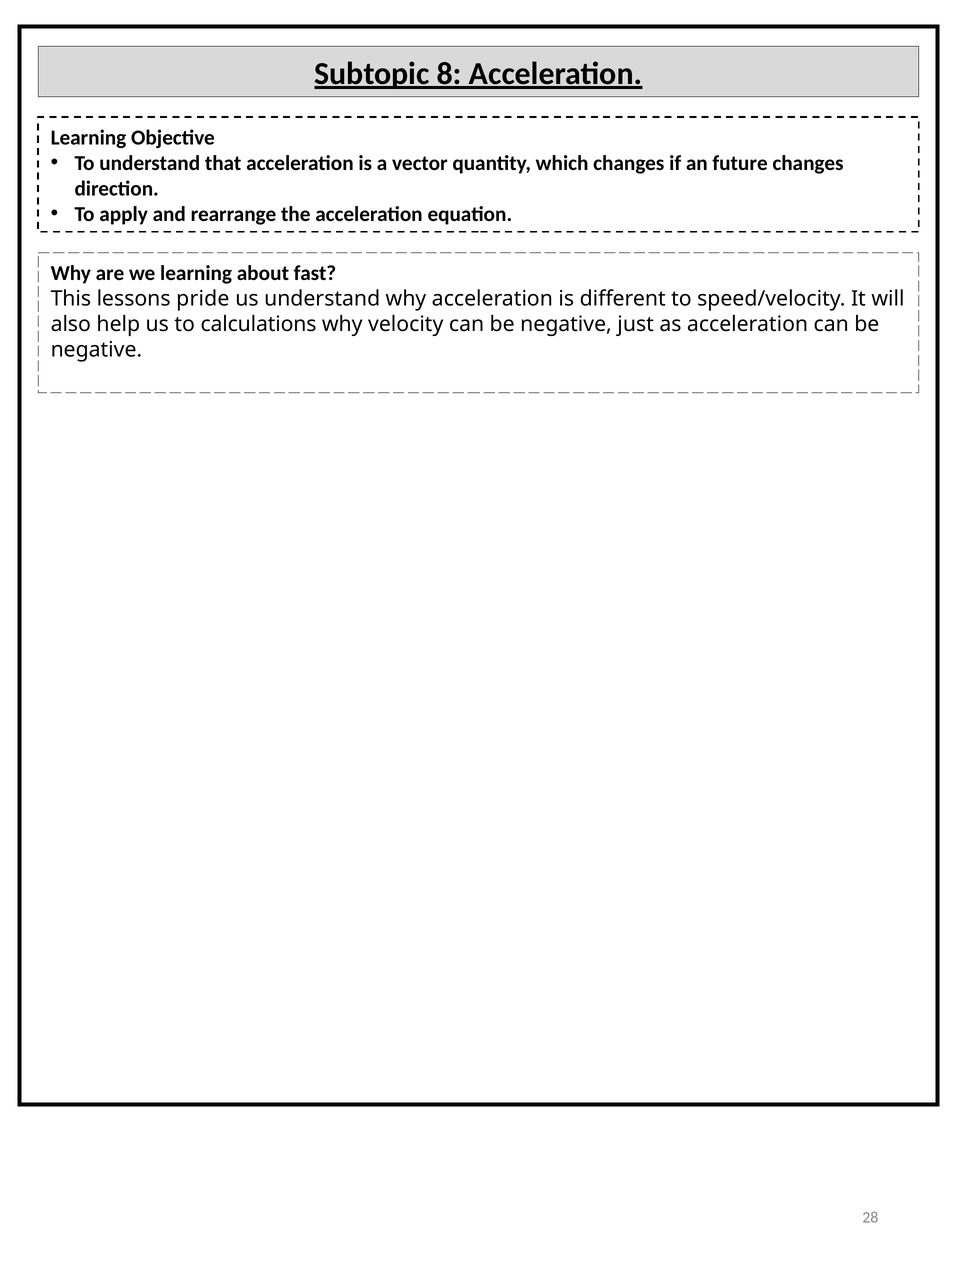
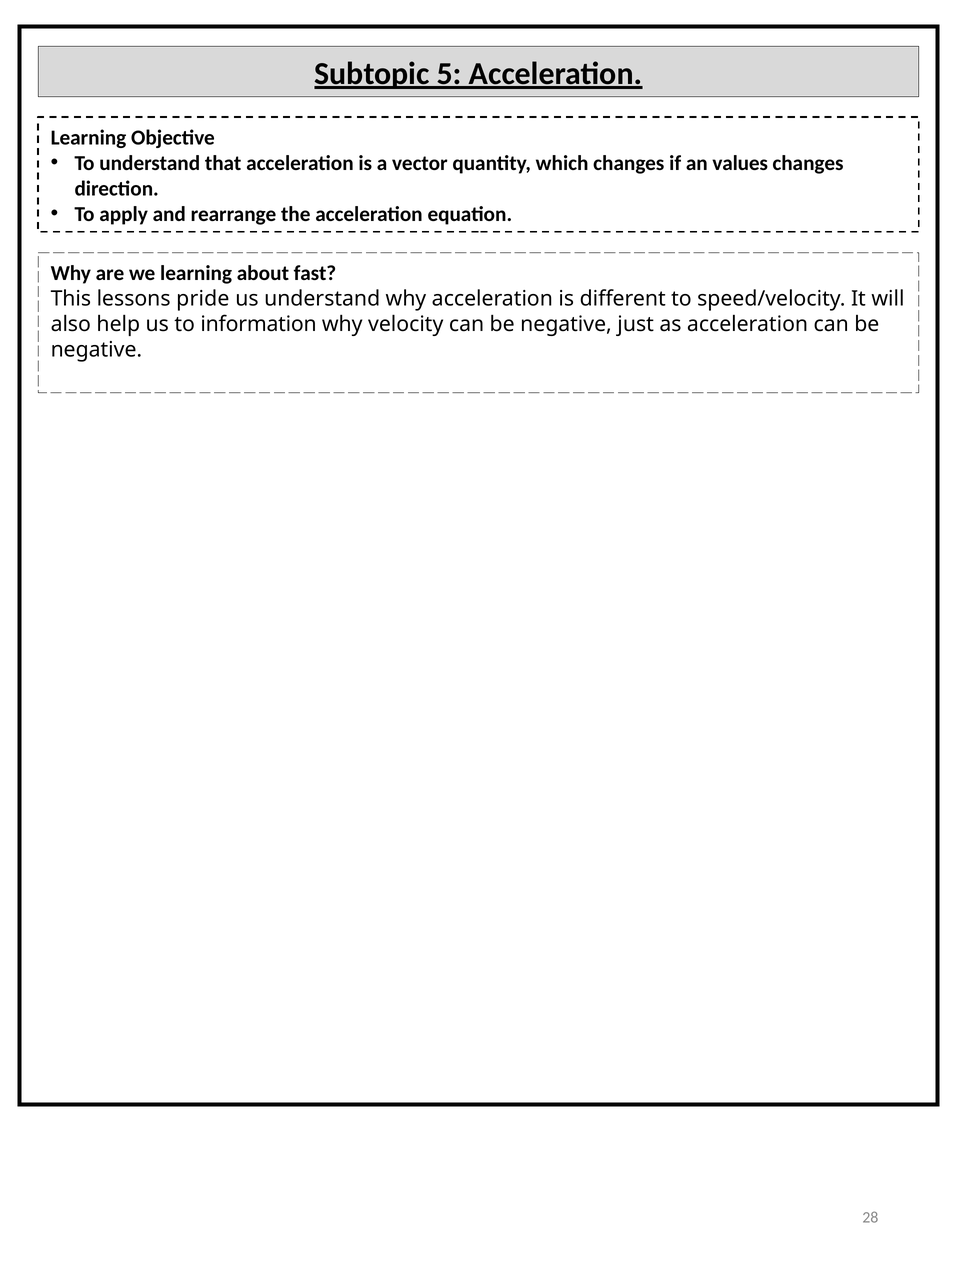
8: 8 -> 5 (449, 74)
future: future -> values (740, 163)
calculations: calculations -> information (259, 324)
